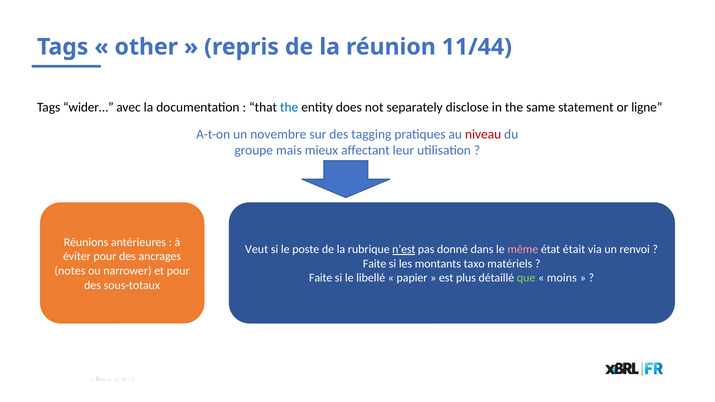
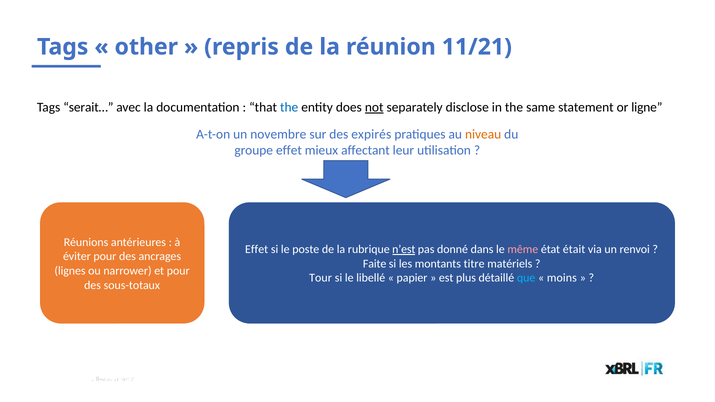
11/44: 11/44 -> 11/21 (477, 47)
wider…: wider… -> serait… (88, 107)
not underline: none -> present (374, 107)
tagging: tagging -> expirés (371, 134)
niveau colour: red -> orange (483, 134)
groupe mais: mais -> effet (289, 150)
Veut: Veut -> Effet (257, 250)
taxo: taxo -> titre (474, 264)
notes: notes -> lignes (70, 271)
Faite: Faite -> Tour (321, 278)
que colour: light green -> light blue (526, 278)
